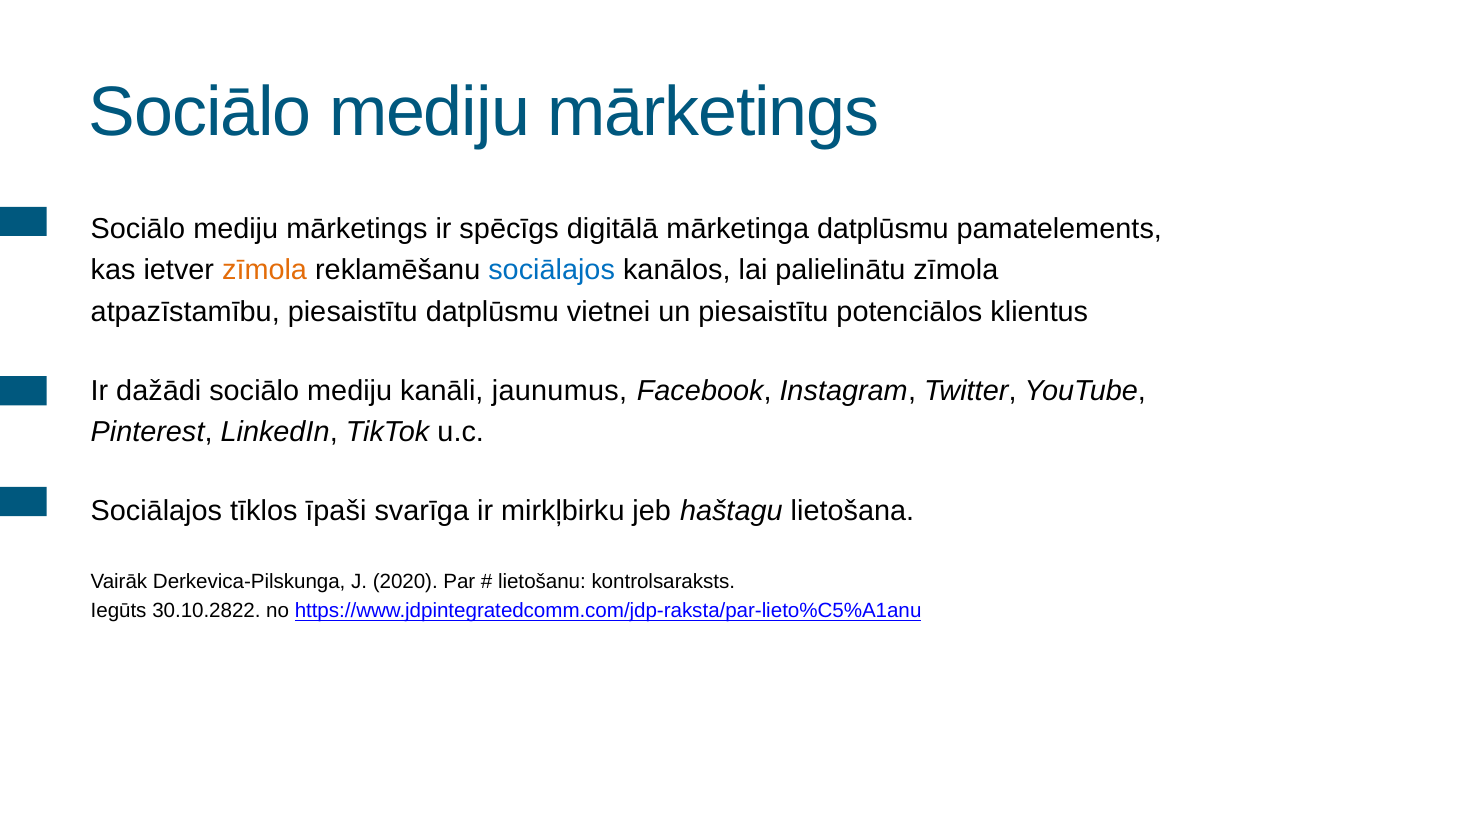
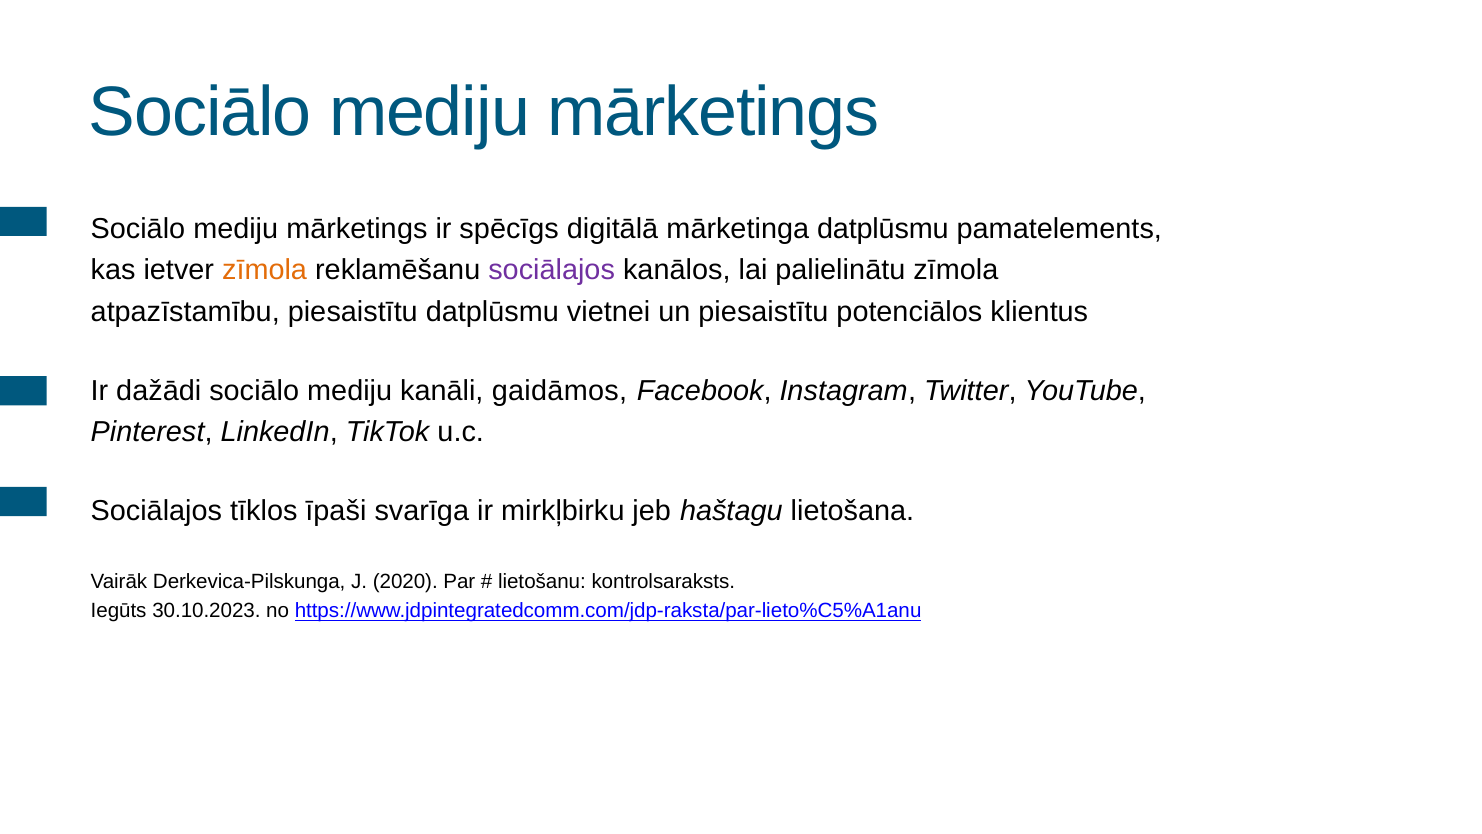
sociālajos colour: blue -> purple (552, 270)
jaunumus: jaunumus -> gaidāmos (559, 390)
30.10.2822: 30.10.2822 -> 30.10.2023 (206, 611)
